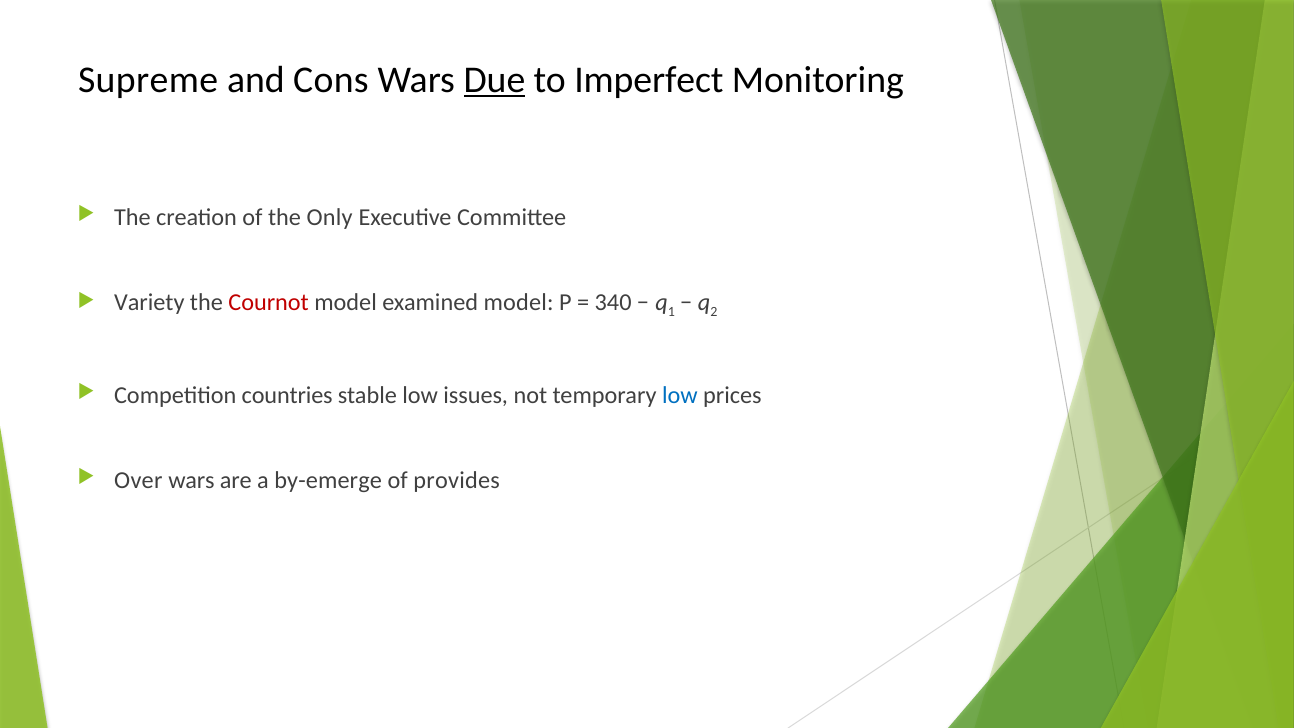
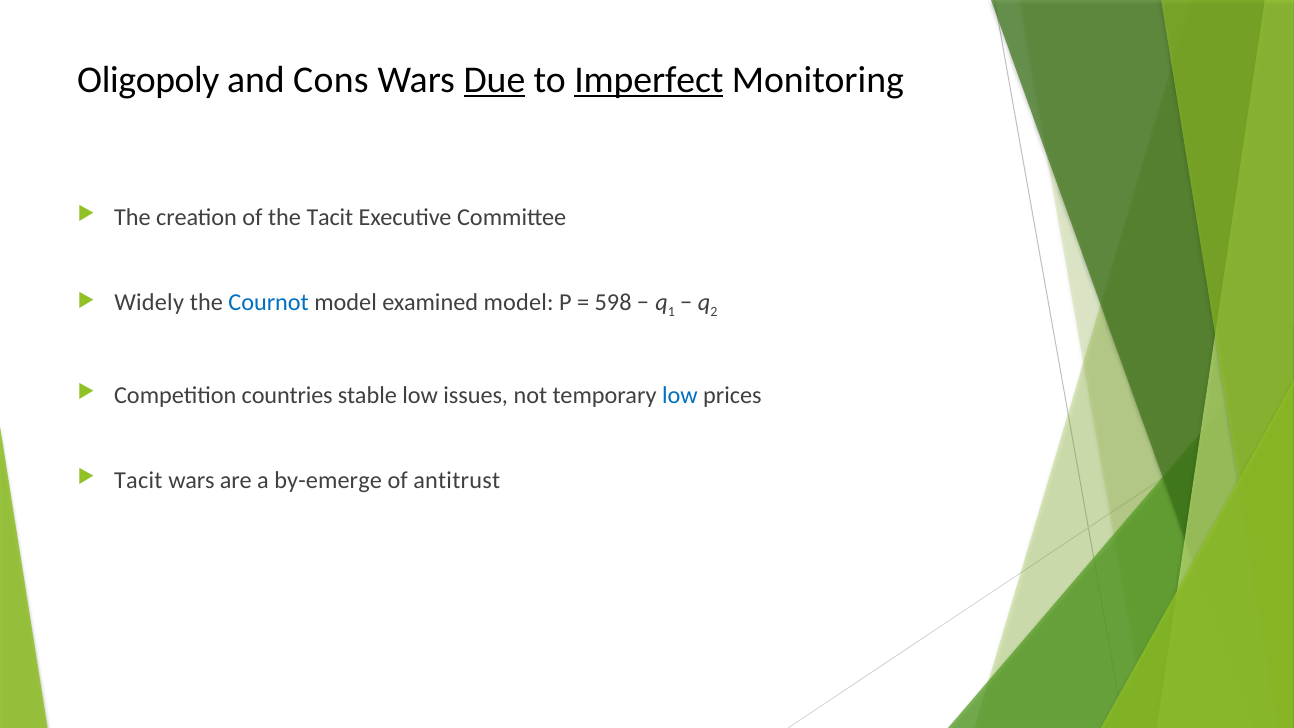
Supreme: Supreme -> Oligopoly (148, 80)
Imperfect underline: none -> present (649, 80)
the Only: Only -> Tacit (330, 217)
Variety: Variety -> Widely (149, 302)
Cournot colour: red -> blue (269, 302)
340: 340 -> 598 (613, 302)
Over: Over -> Tacit (138, 481)
provides: provides -> antitrust (457, 481)
